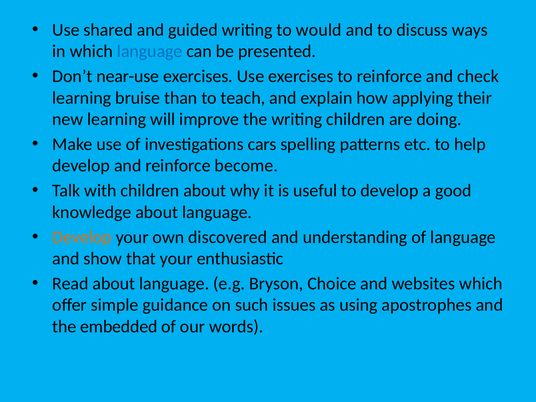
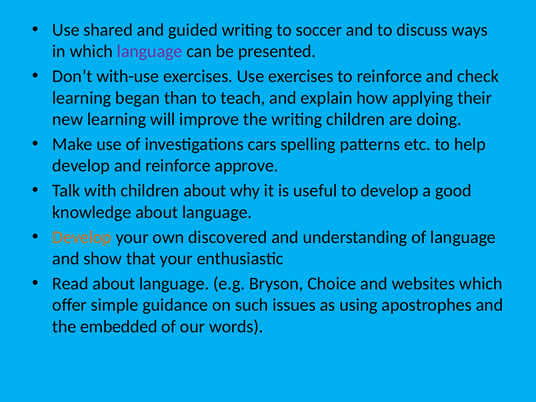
would: would -> soccer (319, 30)
language colour: blue -> purple (150, 51)
near-use: near-use -> with-use (128, 76)
bruise: bruise -> began (138, 98)
become: become -> approve (246, 166)
